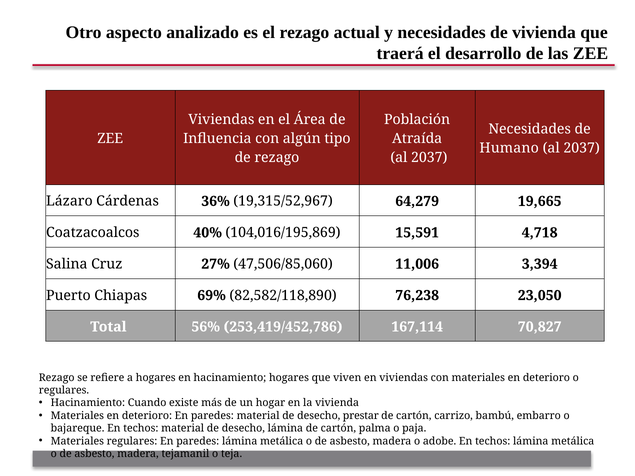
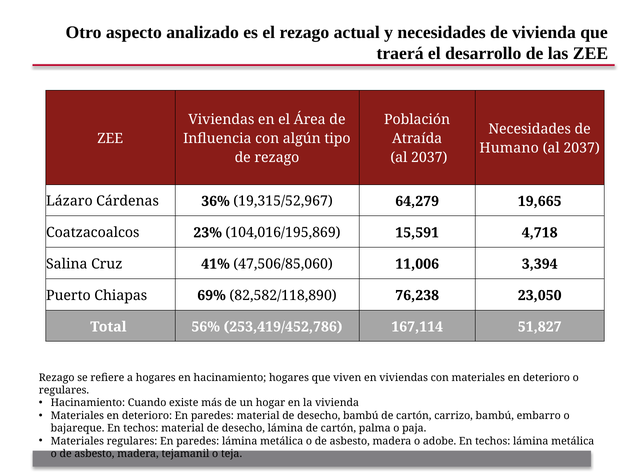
40%: 40% -> 23% (208, 233)
27%: 27% -> 41% (216, 264)
70,827: 70,827 -> 51,827 (540, 327)
desecho prestar: prestar -> bambú (361, 416)
